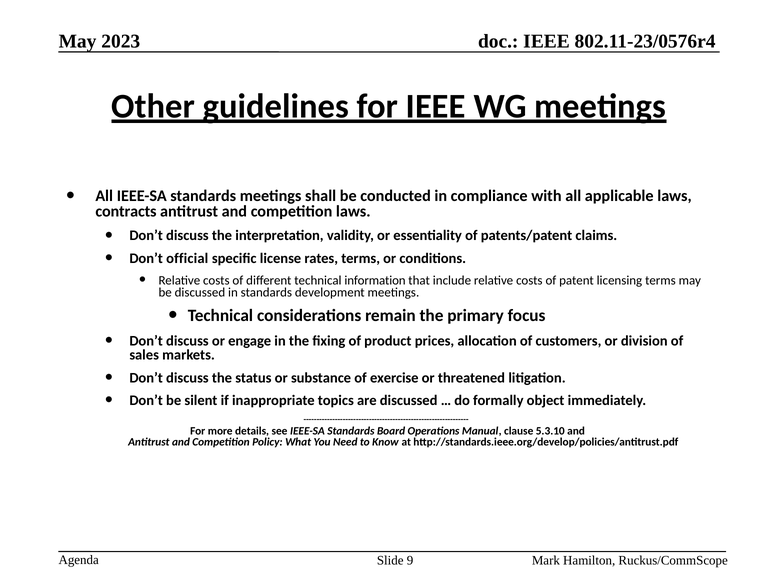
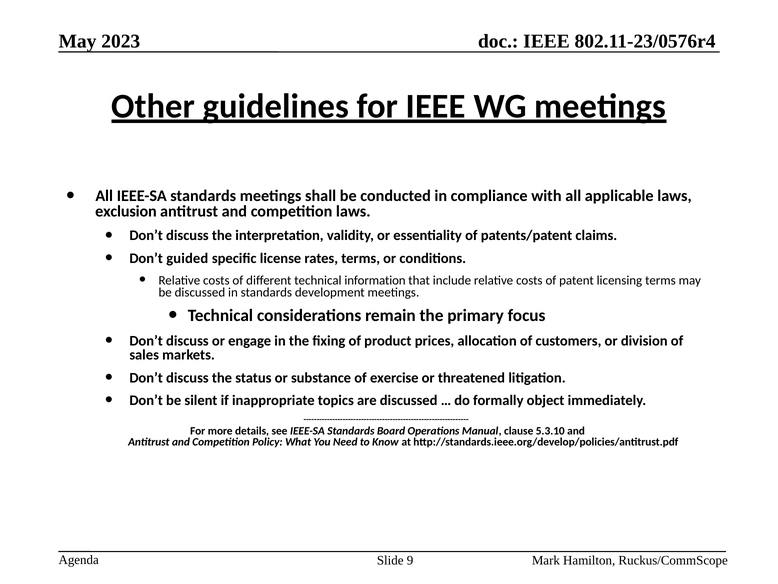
contracts: contracts -> exclusion (126, 211)
official: official -> guided (187, 258)
